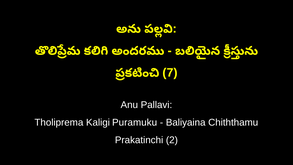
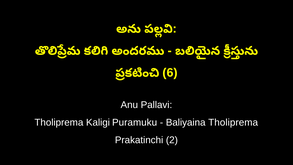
7: 7 -> 6 (170, 73)
Baliyaina Chiththamu: Chiththamu -> Tholiprema (233, 122)
